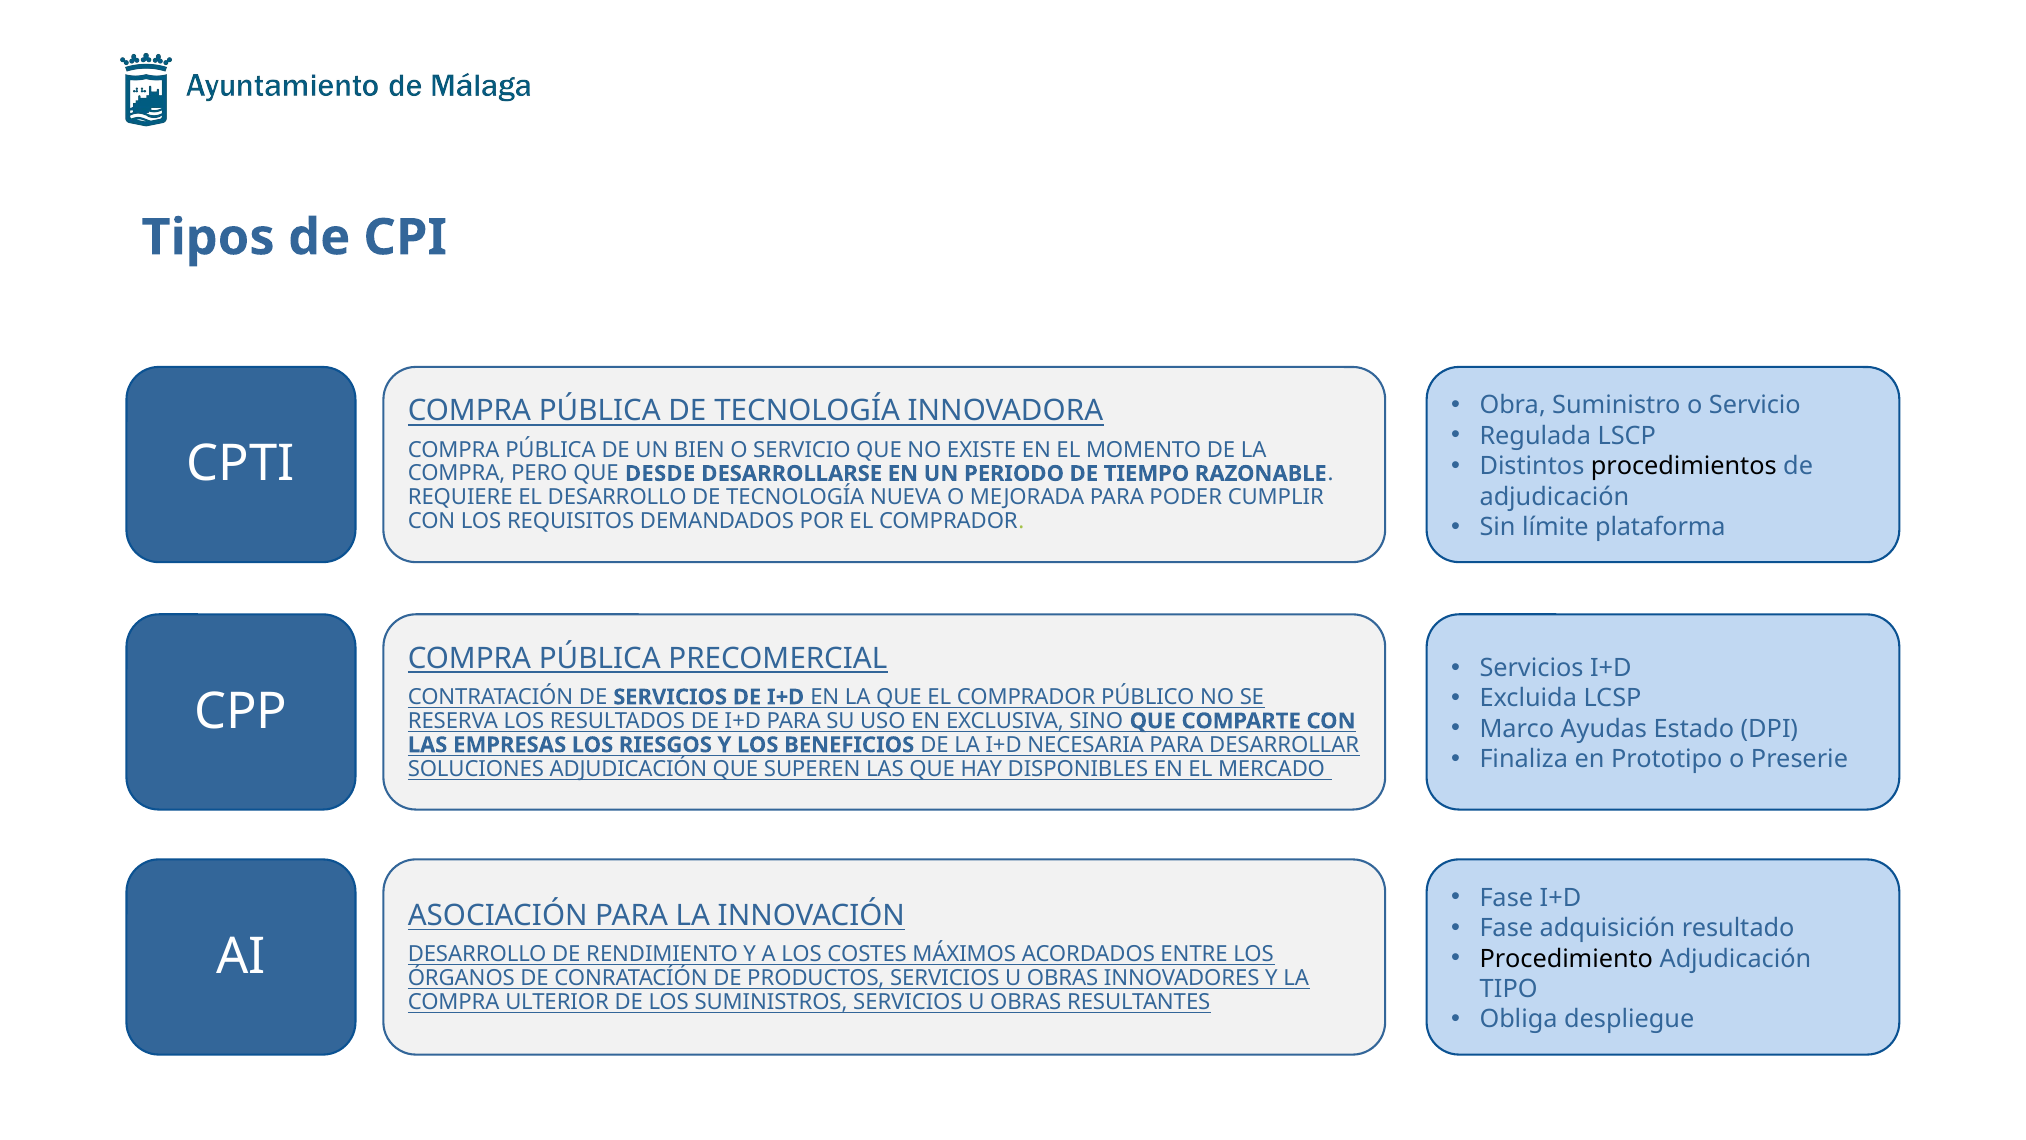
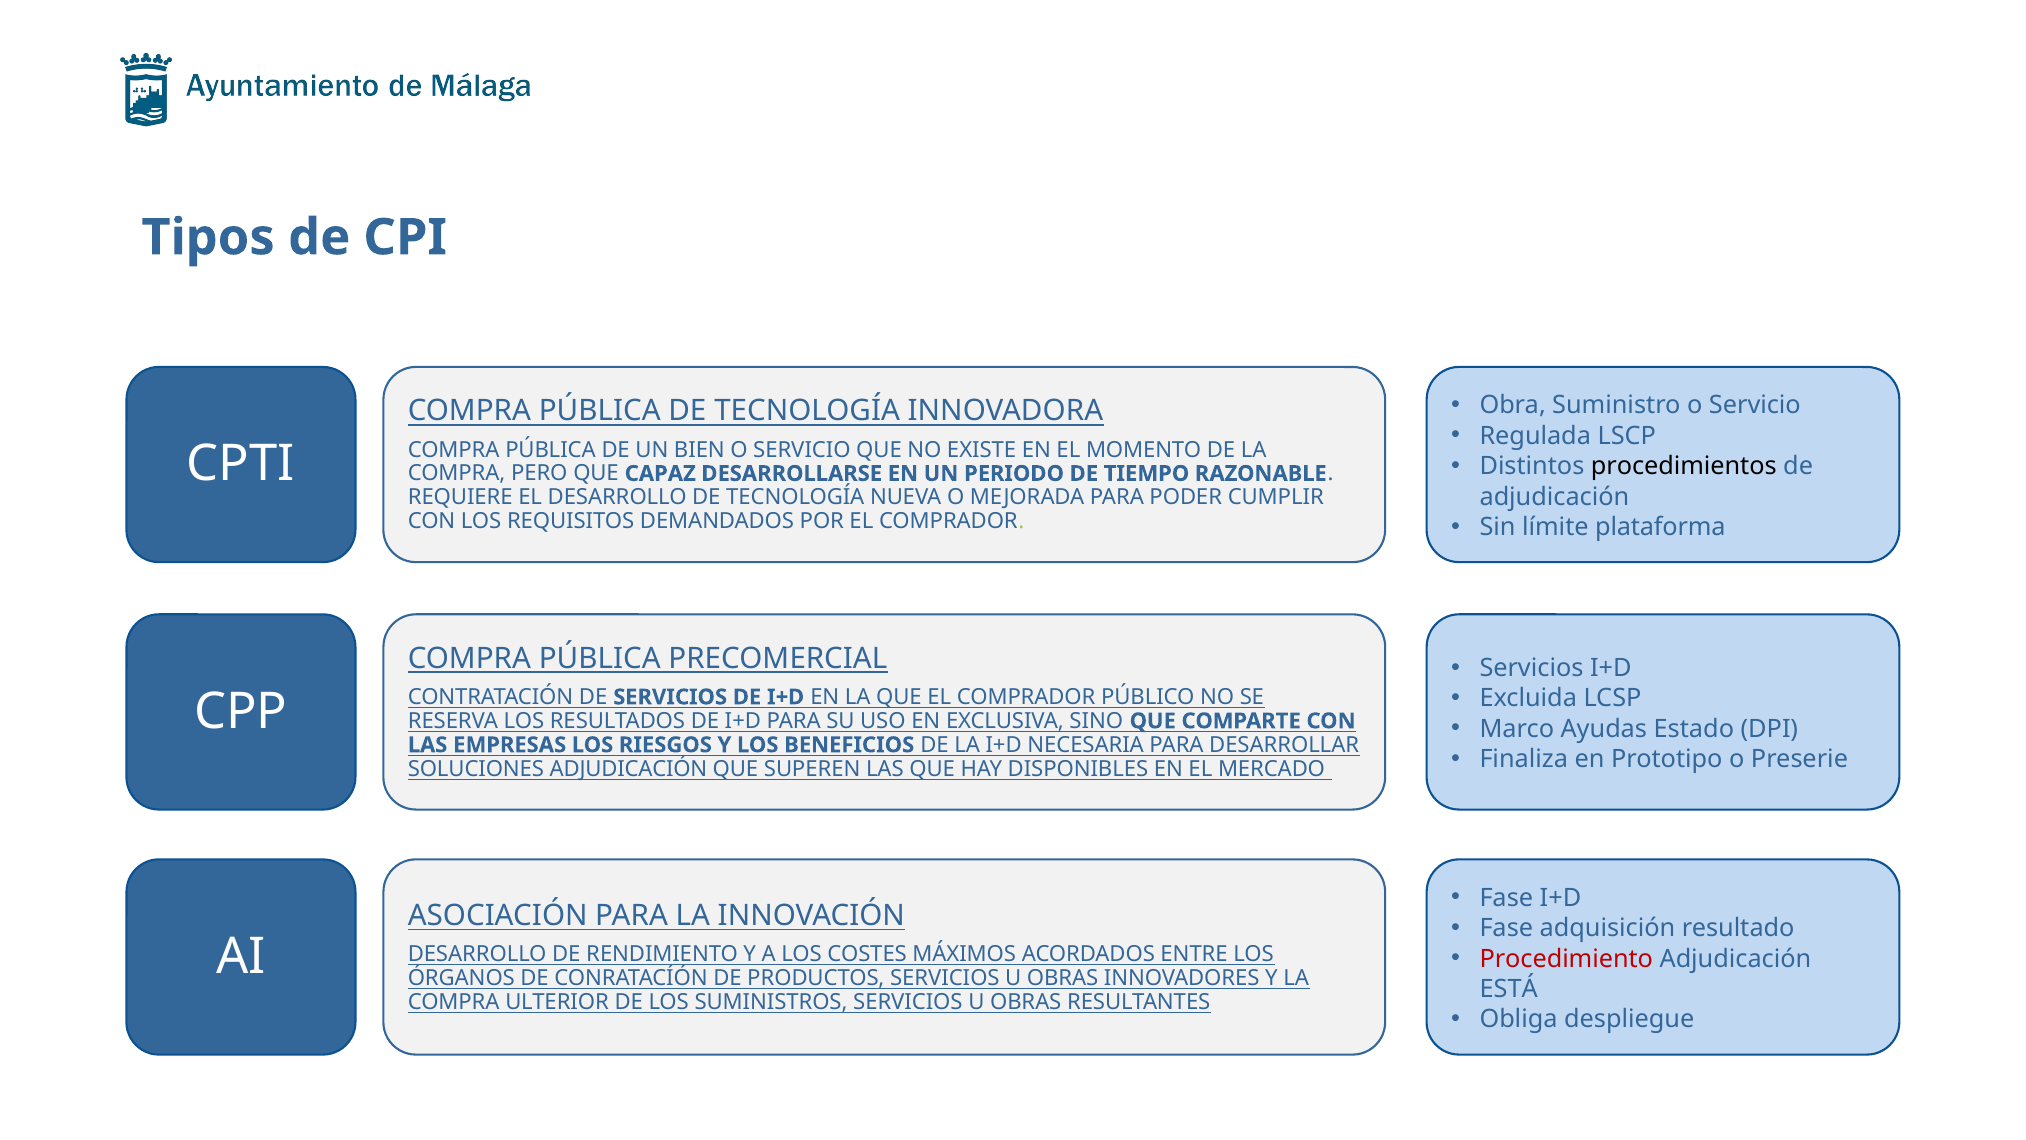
DESDE: DESDE -> CAPAZ (660, 473)
Procedimiento colour: black -> red (1566, 958)
TIPO: TIPO -> ESTÁ (1509, 989)
